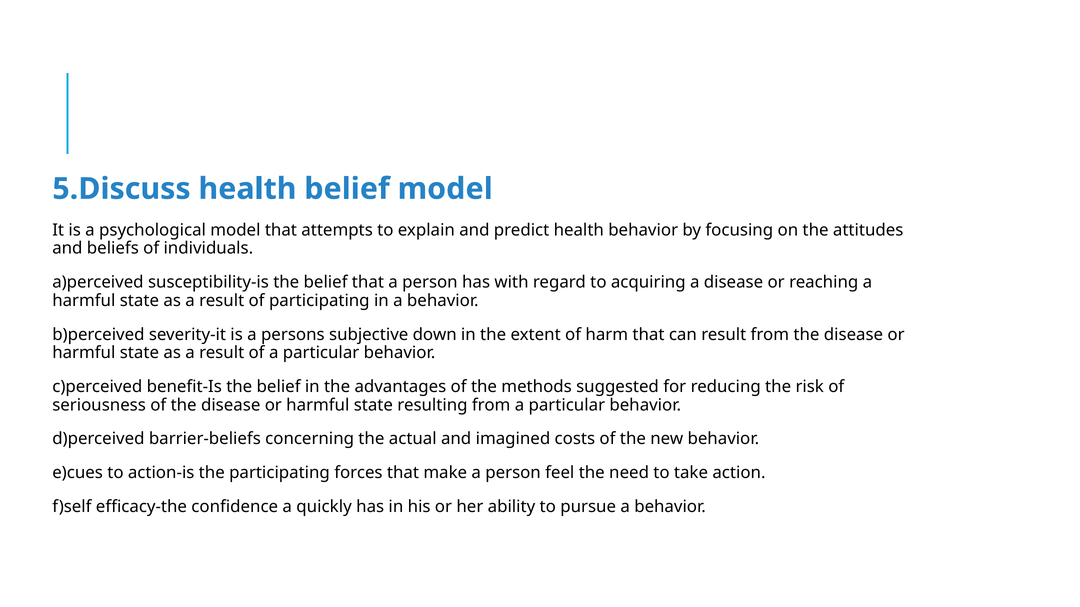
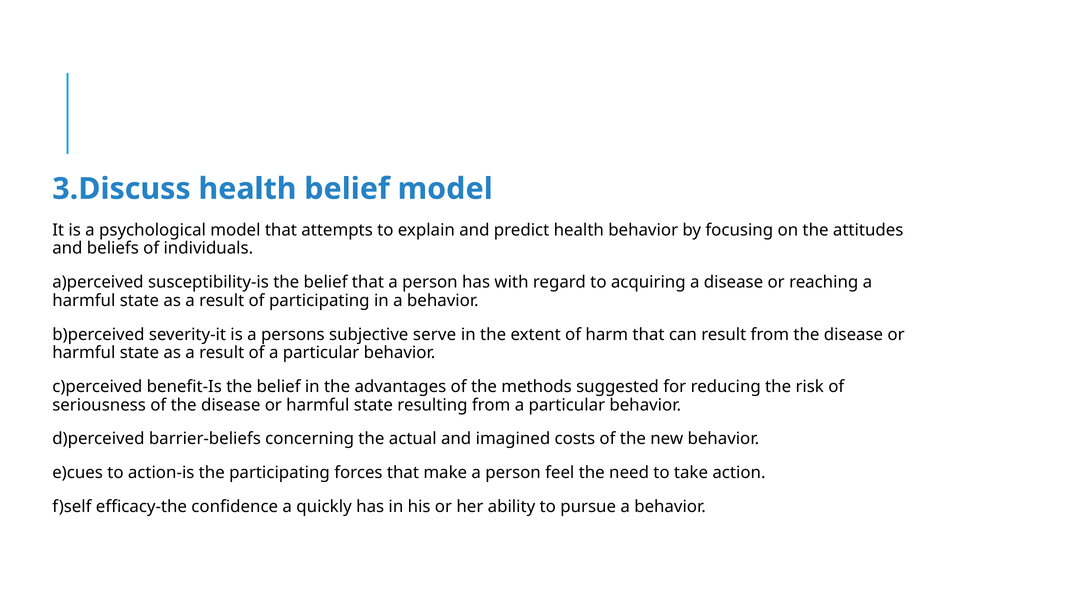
5.Discuss: 5.Discuss -> 3.Discuss (121, 189)
down: down -> serve (435, 335)
